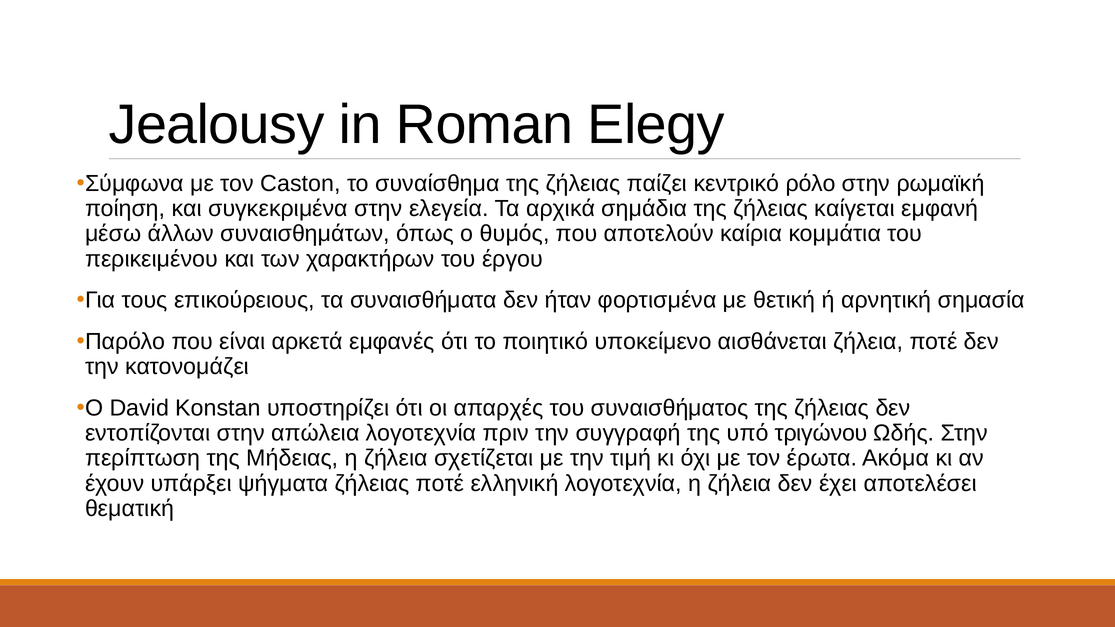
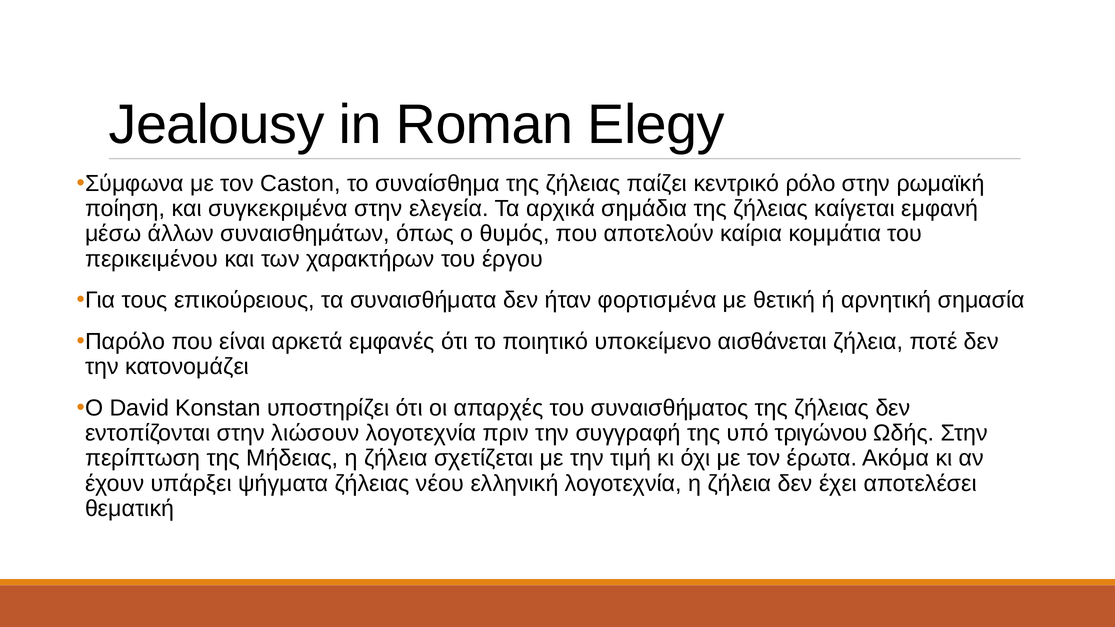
απώλεια: απώλεια -> λιώσουν (315, 433)
ζήλειας ποτέ: ποτέ -> νέου (440, 484)
